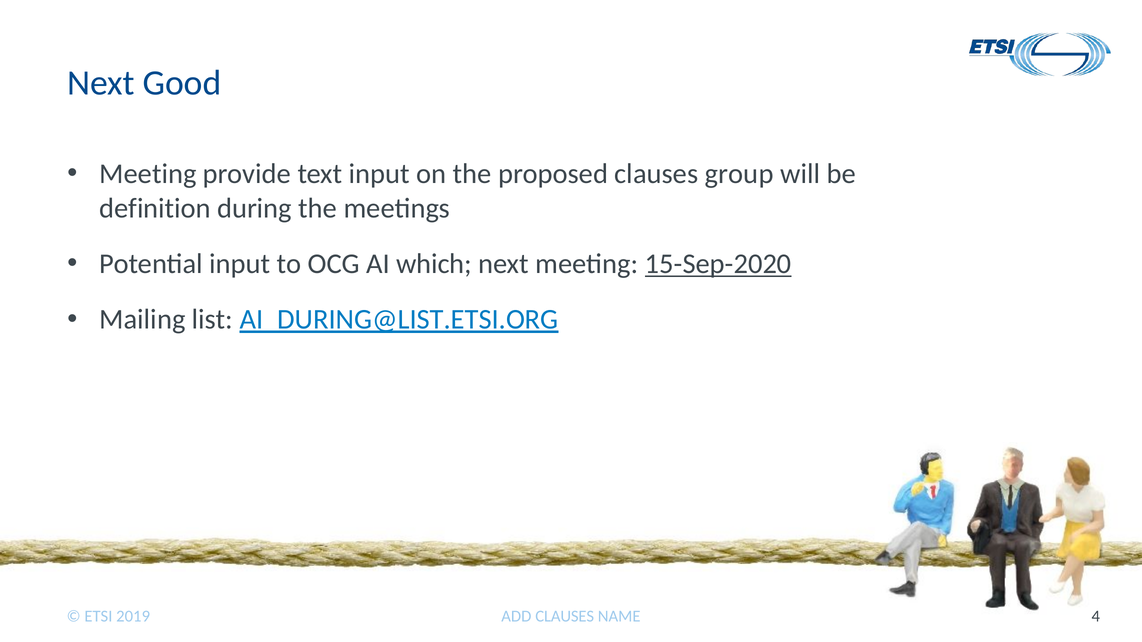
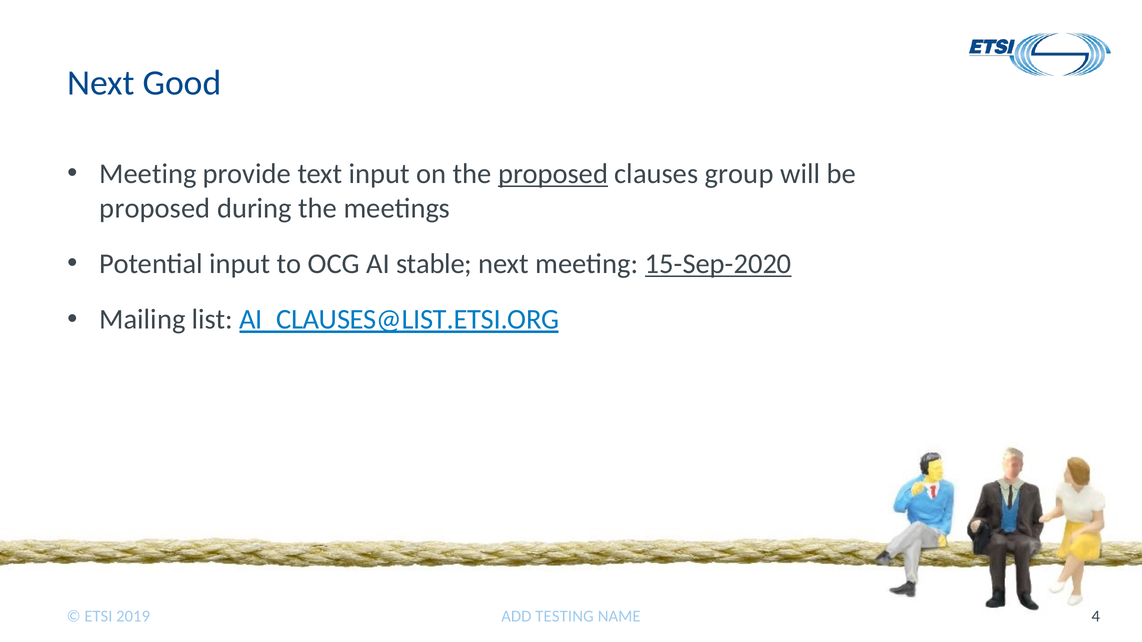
proposed underline: none -> present (553, 174)
definition: definition -> proposed (155, 208)
which: which -> stable (434, 264)
AI_DURING@LIST.ETSI.ORG: AI_DURING@LIST.ETSI.ORG -> AI_CLAUSES@LIST.ETSI.ORG (399, 320)
ADD CLAUSES: CLAUSES -> TESTING (565, 617)
